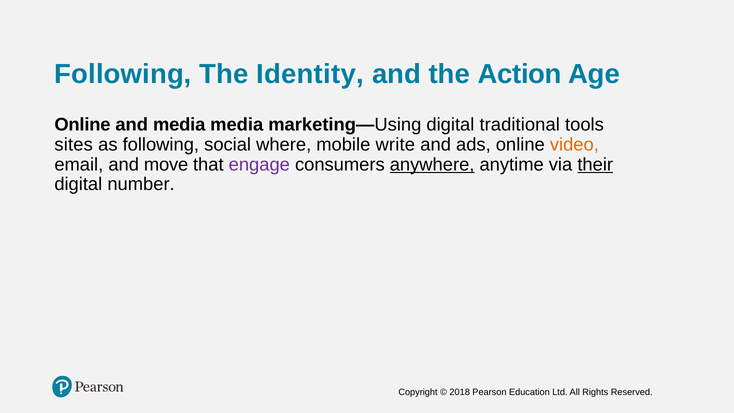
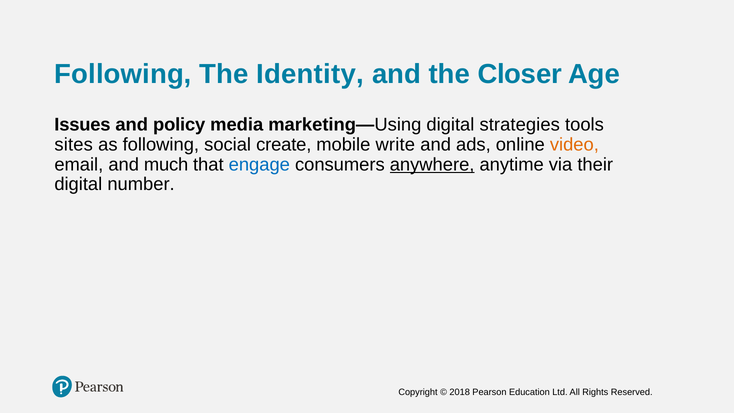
Action: Action -> Closer (520, 74)
Online: Online -> Issues (82, 125)
and media: media -> policy (179, 125)
traditional: traditional -> strategies (520, 125)
where: where -> create (284, 145)
move: move -> much (166, 164)
engage colour: purple -> blue (259, 164)
their underline: present -> none (595, 164)
